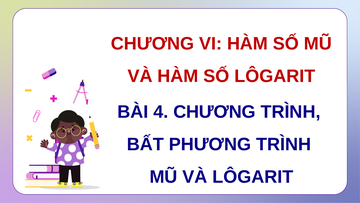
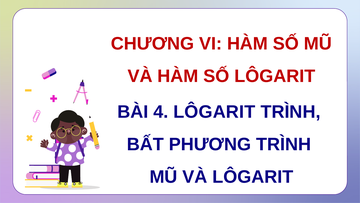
4 CHƯƠNG: CHƯƠNG -> LÔGARIT (214, 112)
